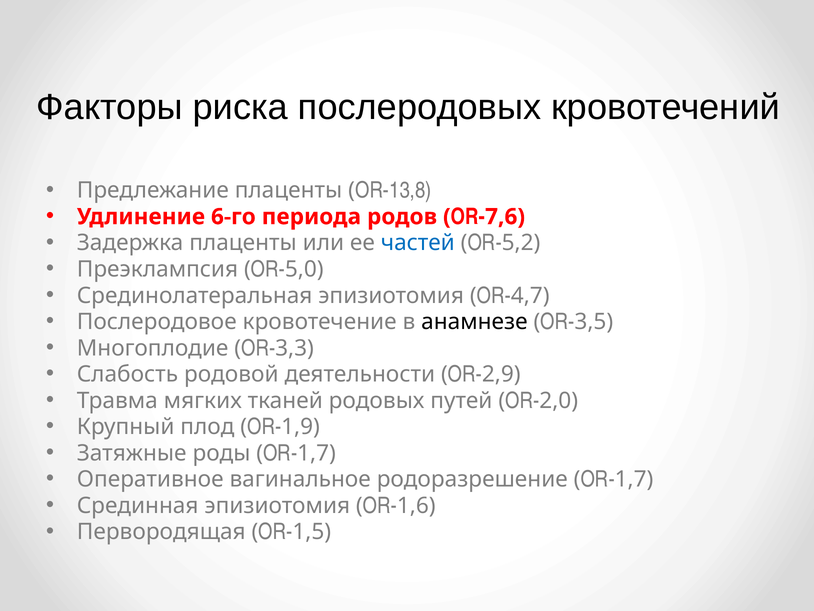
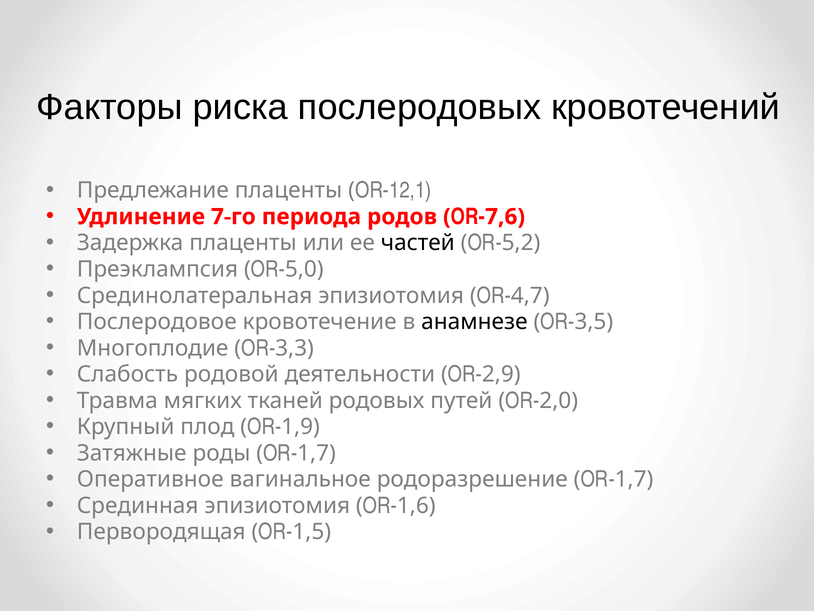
OR-13,8: OR-13,8 -> OR-12,1 (393, 190)
6-го: 6-го -> 7-го (233, 217)
частей colour: blue -> black (418, 243)
